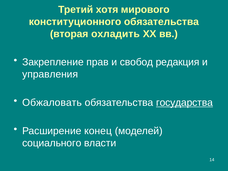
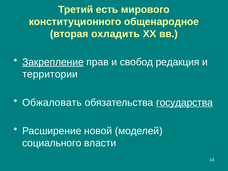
хотя: хотя -> есть (107, 10)
конституционного обязательства: обязательства -> общенародное (161, 22)
Закрепление underline: none -> present (53, 62)
управления: управления -> территории (50, 74)
конец: конец -> новой (98, 131)
